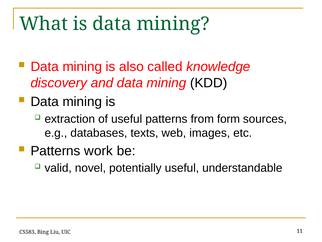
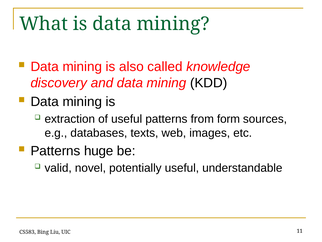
work: work -> huge (99, 151)
